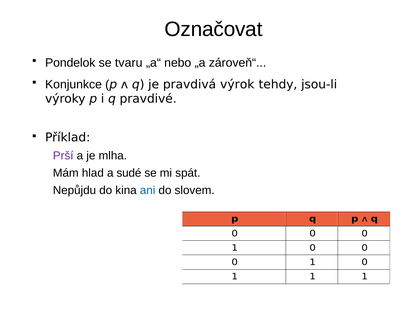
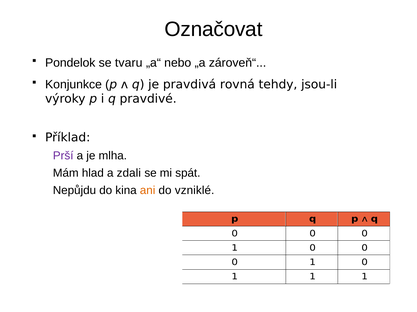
výrok: výrok -> rovná (237, 85)
sudé: sudé -> zdali (129, 173)
ani colour: blue -> orange (148, 191)
slovem: slovem -> vzniklé (195, 191)
